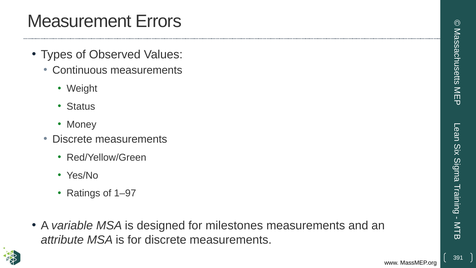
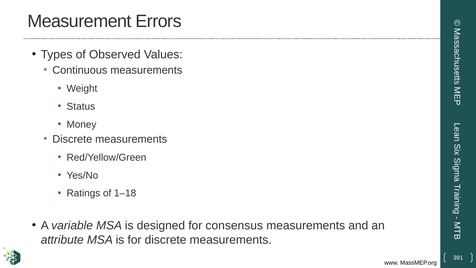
1–97: 1–97 -> 1–18 (125, 193)
milestones: milestones -> consensus (234, 225)
